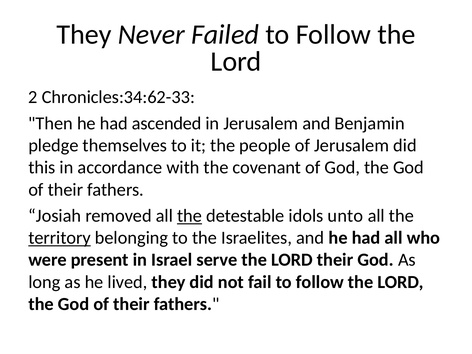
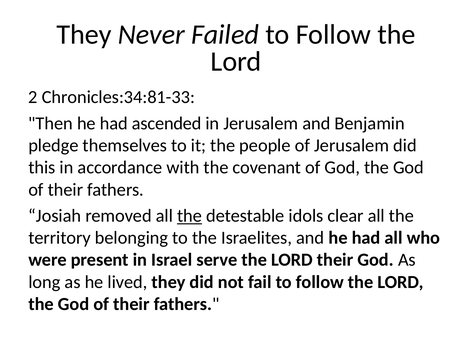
Chronicles:34:62-33: Chronicles:34:62-33 -> Chronicles:34:81-33 (118, 97)
unto: unto -> clear (346, 216)
territory underline: present -> none (60, 238)
